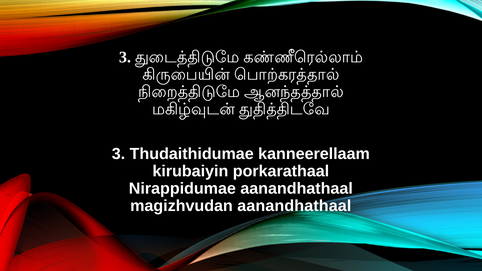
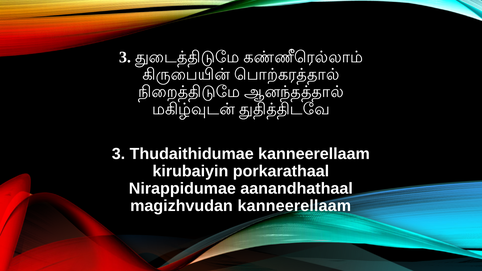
magizhvudan aanandhathaal: aanandhathaal -> kanneerellaam (294, 206)
